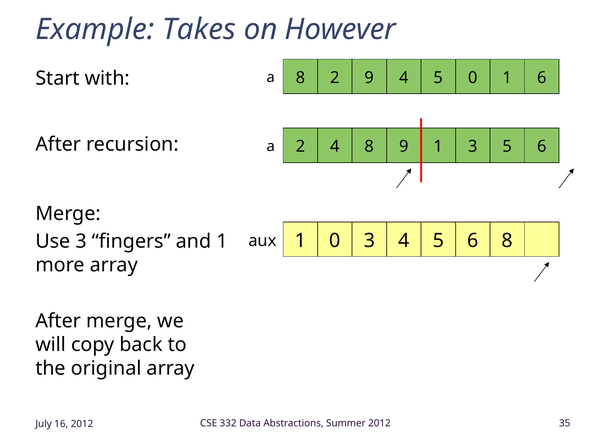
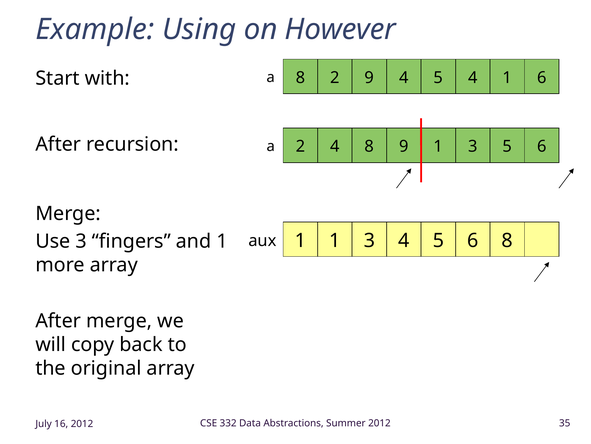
Takes: Takes -> Using (199, 29)
5 0: 0 -> 4 (473, 77)
1 0: 0 -> 1 (335, 240)
